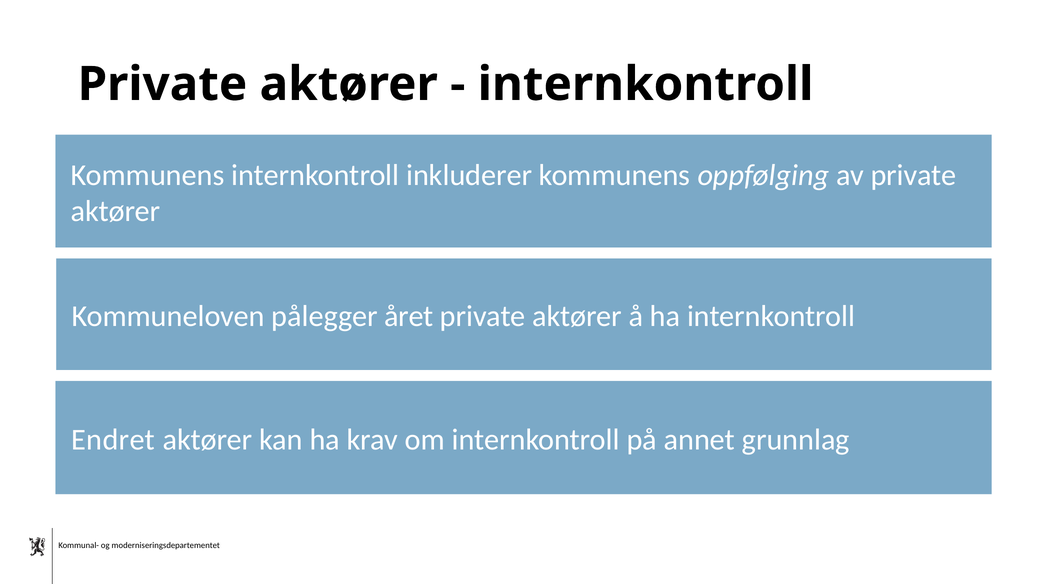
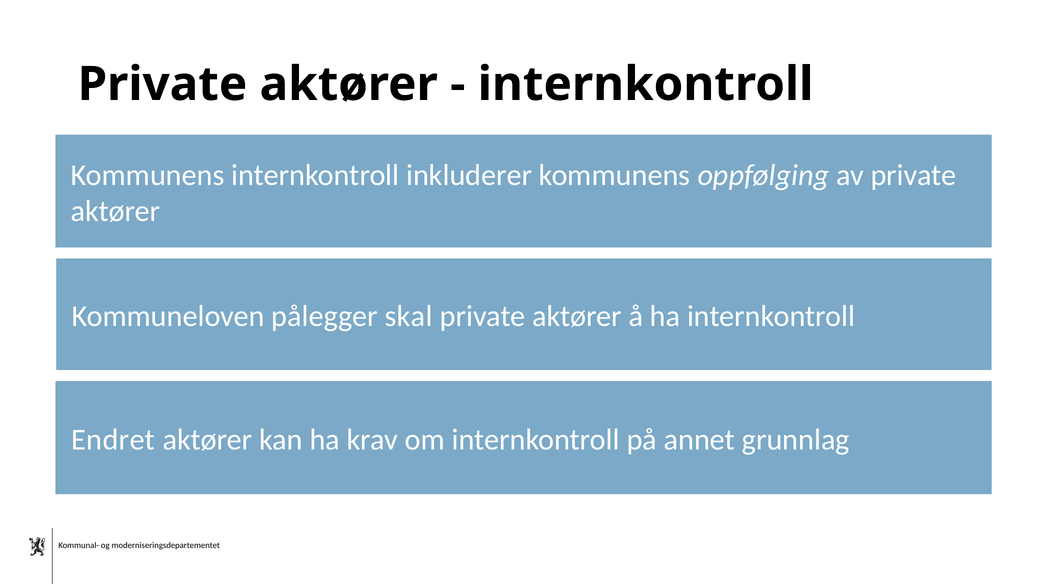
året: året -> skal (409, 316)
